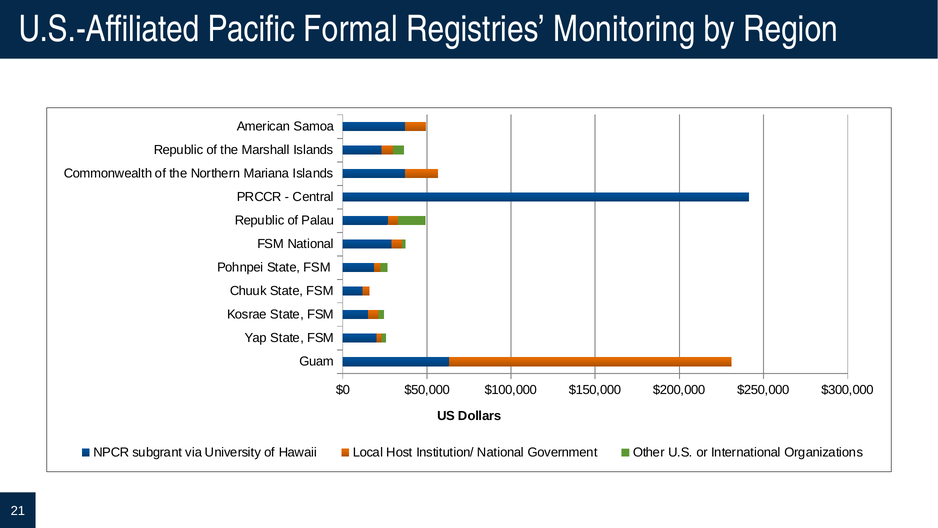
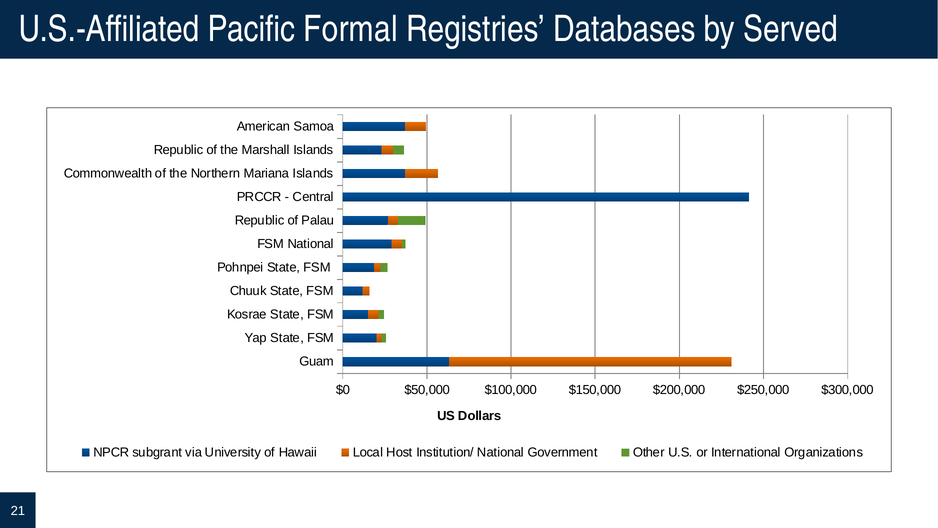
Monitoring: Monitoring -> Databases (625, 29)
Region: Region -> Served (790, 29)
